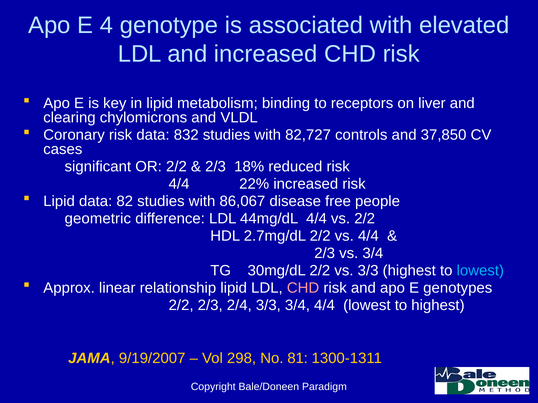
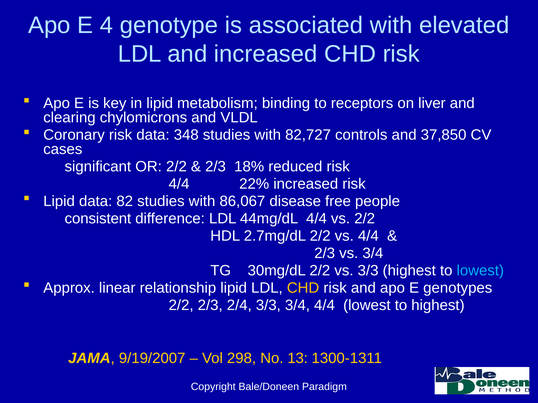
832: 832 -> 348 (186, 135)
geometric: geometric -> consistent (98, 219)
CHD colour: pink -> yellow (303, 288)
81: 81 -> 13 (298, 359)
